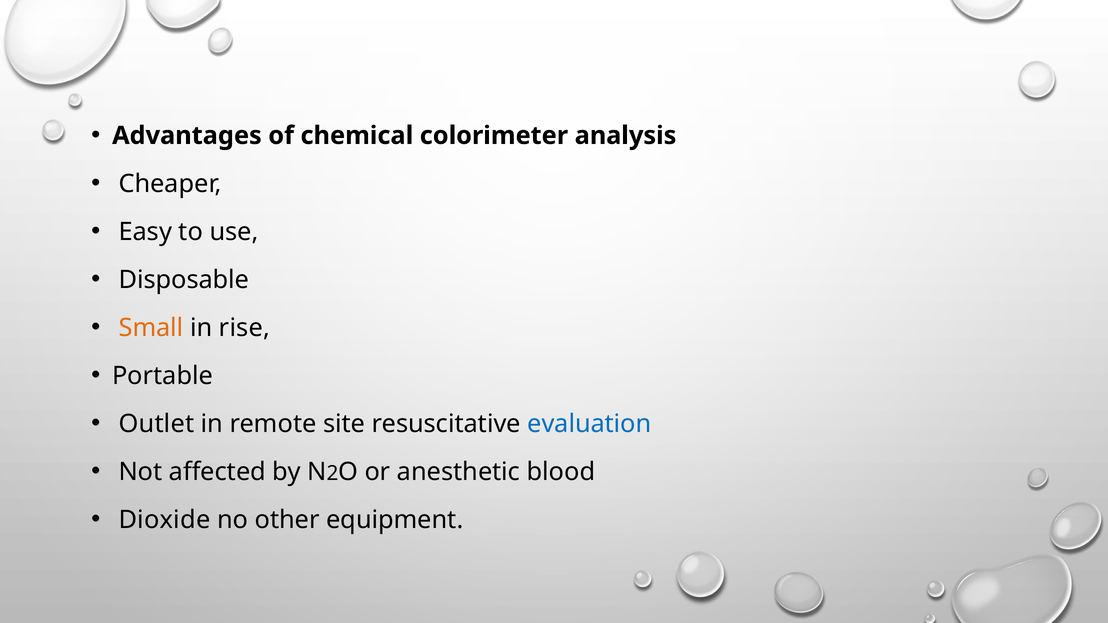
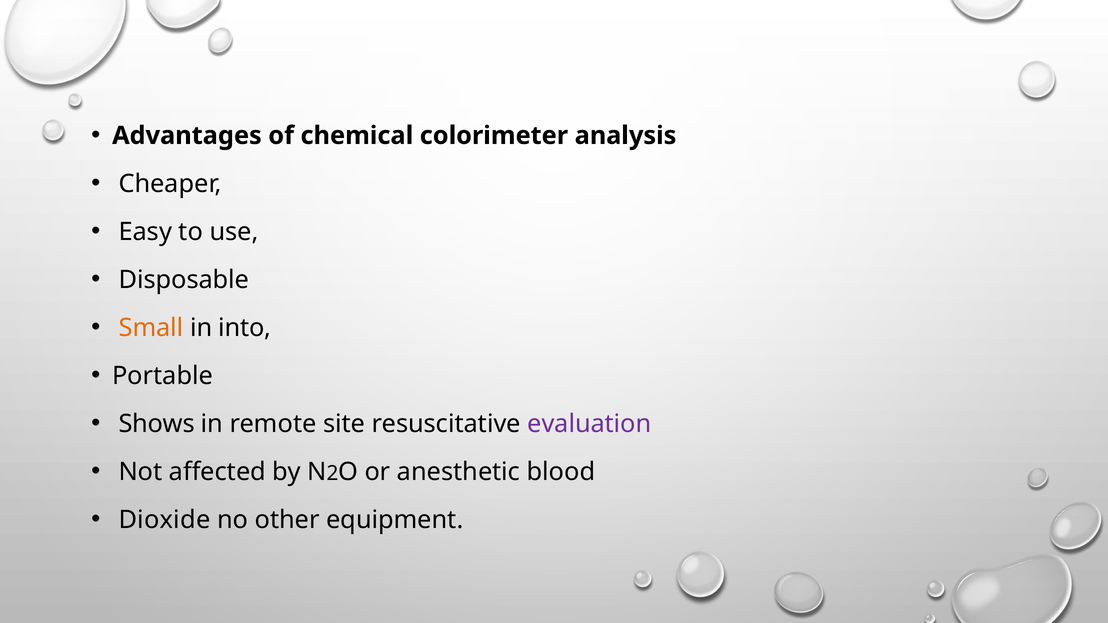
rise: rise -> into (245, 328)
Outlet: Outlet -> Shows (157, 424)
evaluation colour: blue -> purple (589, 424)
